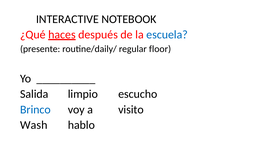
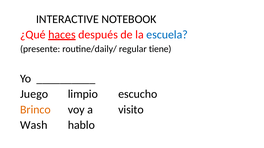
floor: floor -> tiene (160, 49)
Salida: Salida -> Juego (34, 94)
Brinco colour: blue -> orange (35, 110)
